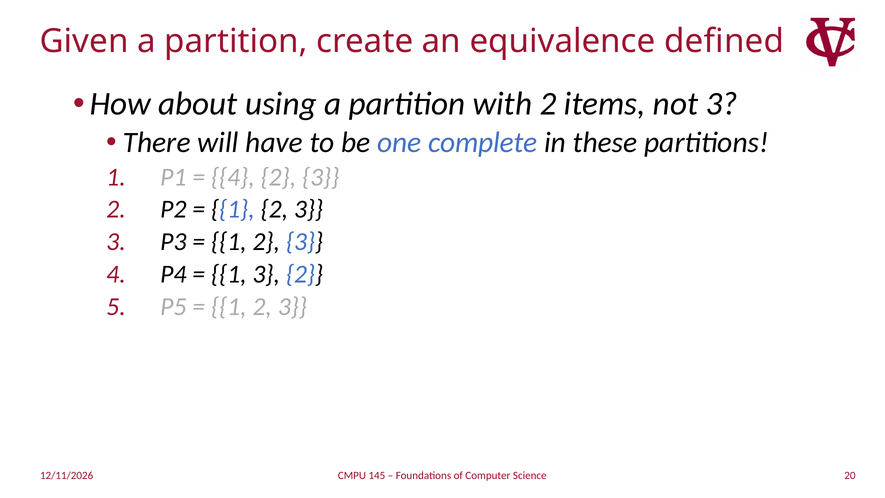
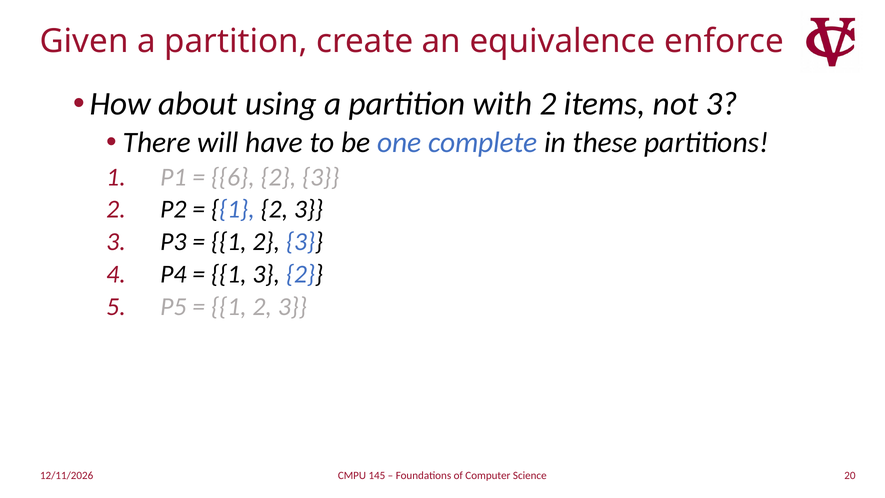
defined: defined -> enforce (724, 41)
4: 4 -> 6 (233, 177)
